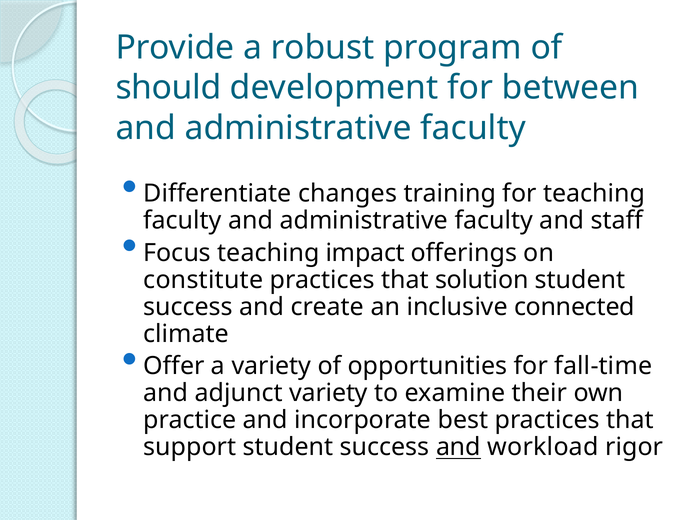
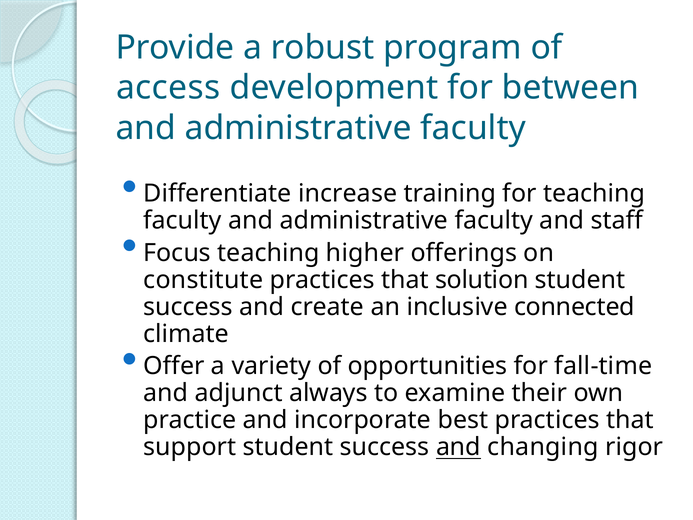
should: should -> access (168, 88)
changes: changes -> increase (348, 193)
impact: impact -> higher (365, 253)
adjunct variety: variety -> always (328, 393)
workload: workload -> changing (543, 447)
